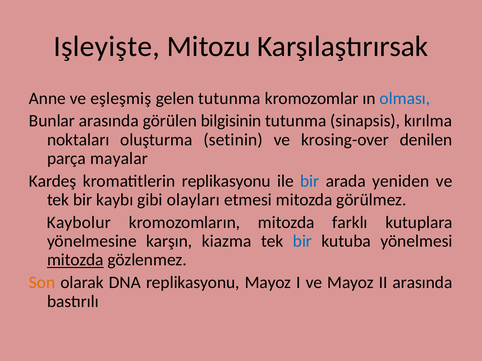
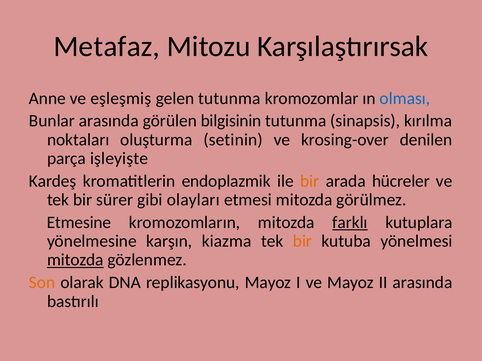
Işleyişte: Işleyişte -> Metafaz (107, 47)
mayalar: mayalar -> işleyişte (119, 159)
kromatitlerin replikasyonu: replikasyonu -> endoplazmik (226, 181)
bir colour: blue -> orange (310, 181)
yeniden: yeniden -> hücreler (401, 181)
kaybı: kaybı -> sürer (115, 200)
Kaybolur: Kaybolur -> Etmesine (79, 223)
farklı underline: none -> present (350, 223)
bir colour: blue -> orange (302, 241)
